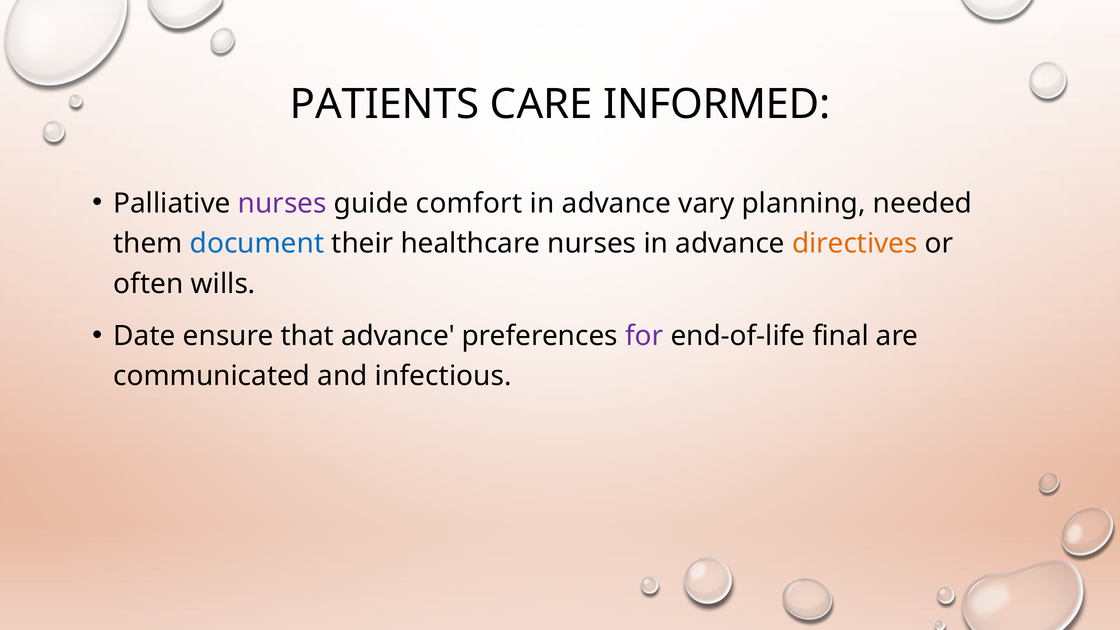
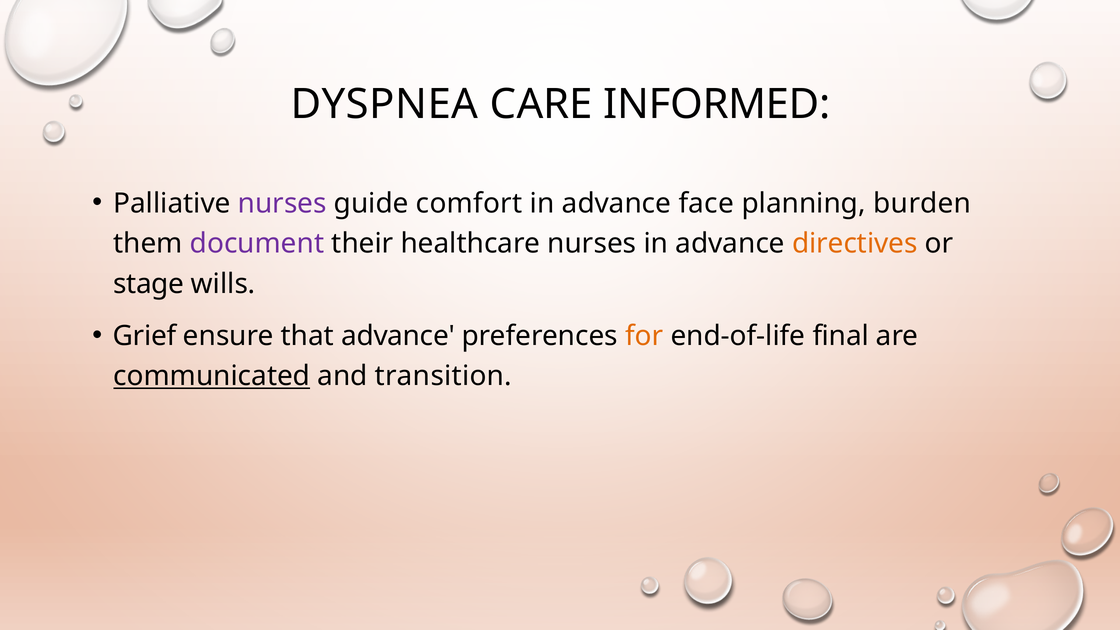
PATIENTS: PATIENTS -> DYSPNEA (384, 105)
vary: vary -> face (706, 203)
needed: needed -> burden (922, 203)
document colour: blue -> purple (257, 244)
often: often -> stage (149, 284)
Date: Date -> Grief (145, 336)
for colour: purple -> orange (644, 336)
communicated underline: none -> present (212, 376)
infectious: infectious -> transition (443, 376)
